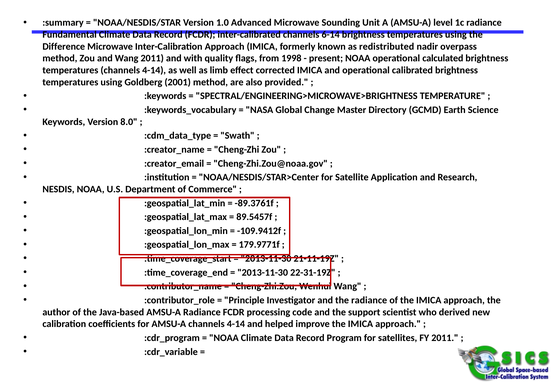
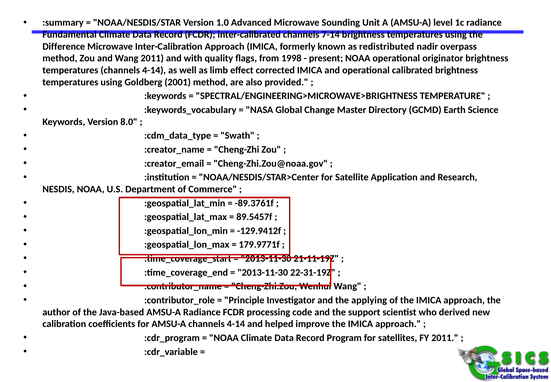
6-14: 6-14 -> 7-14 (331, 35)
calculated: calculated -> originator (443, 58)
-109.9412f: -109.9412f -> -129.9412f (259, 230)
the radiance: radiance -> applying (369, 300)
